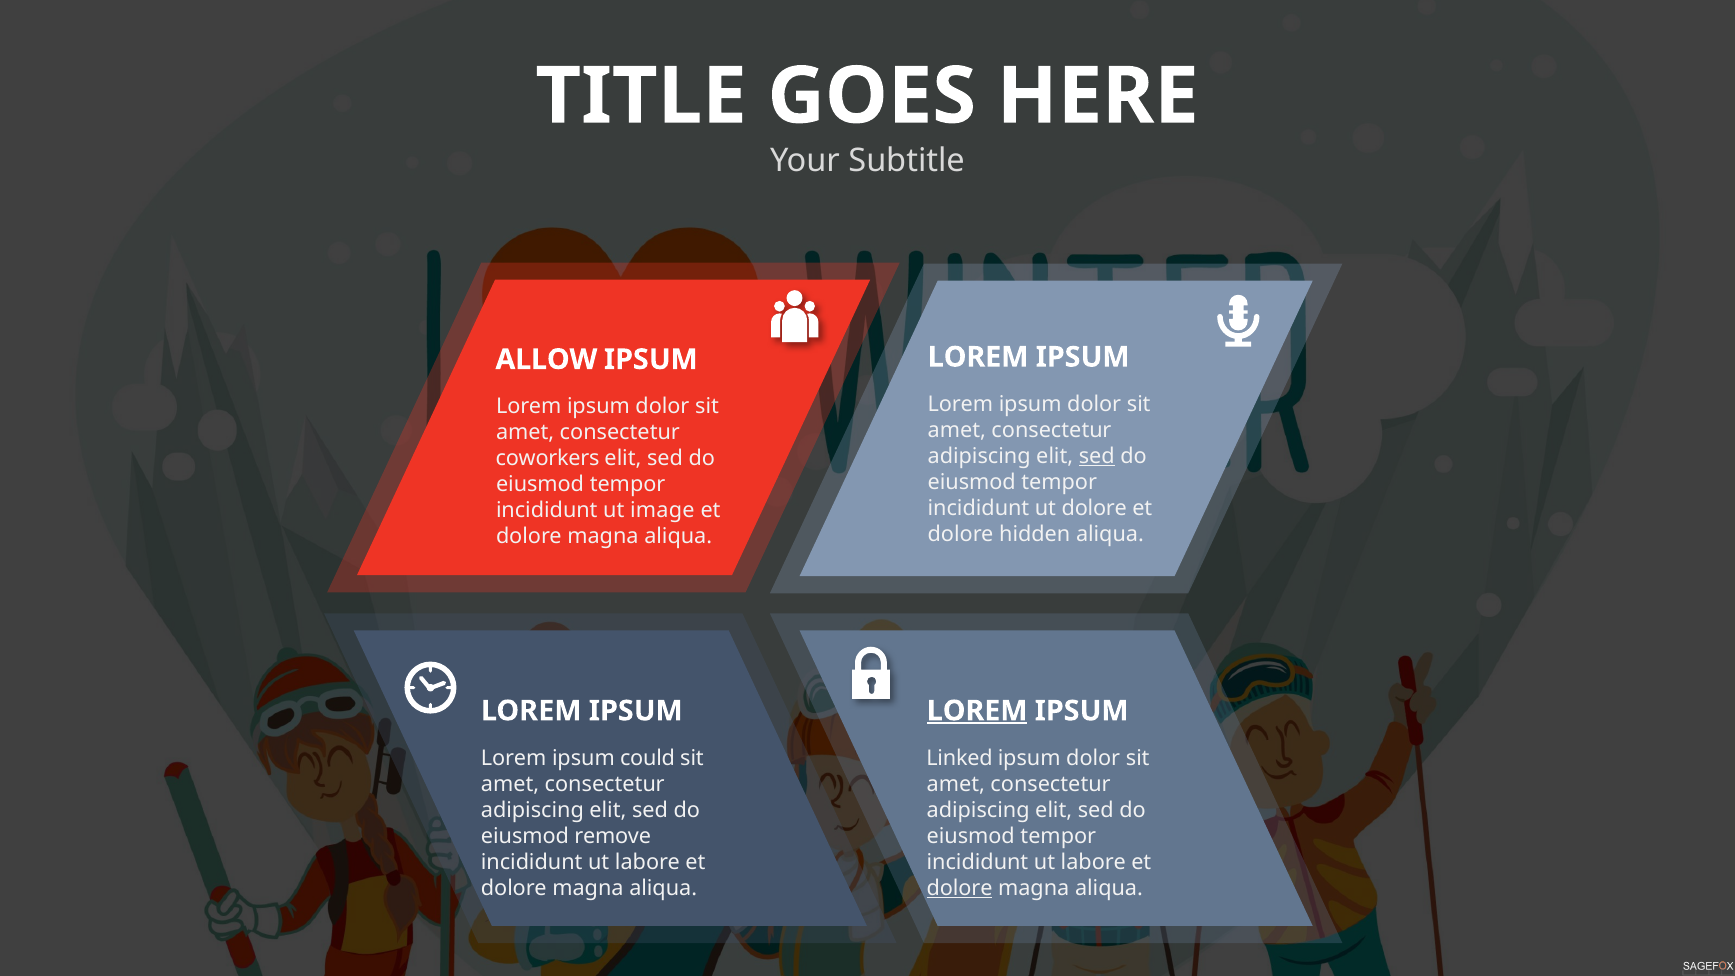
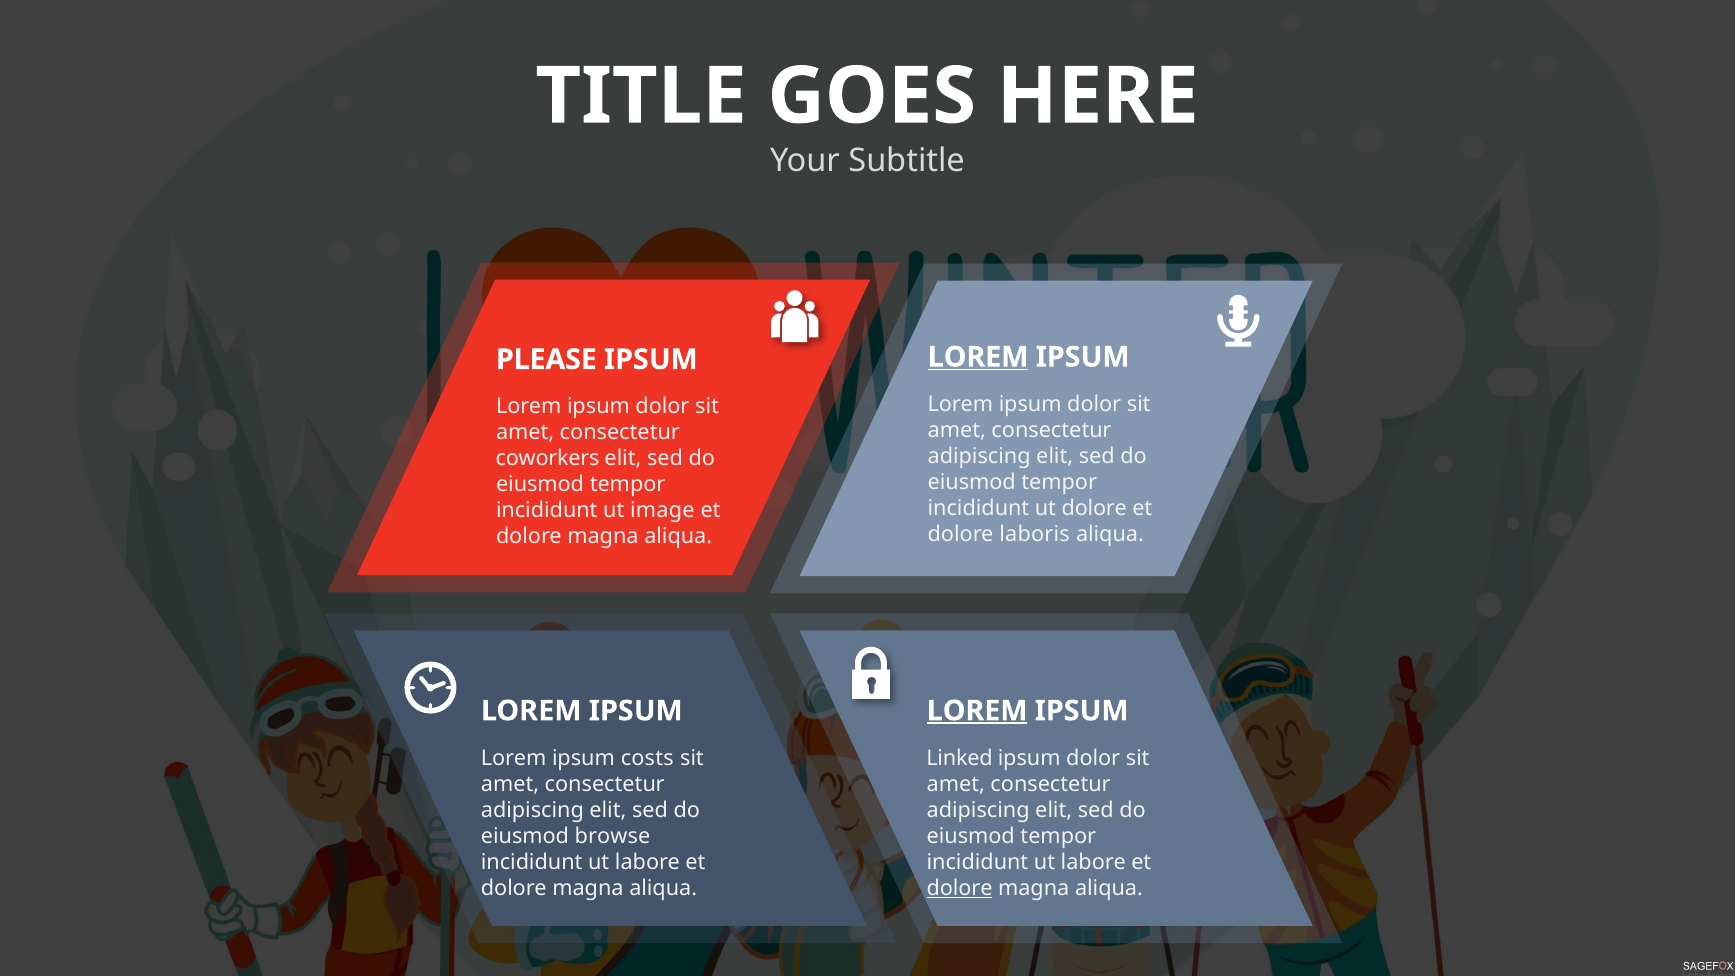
LOREM underline: none -> present (978, 357)
ALLOW: ALLOW -> PLEASE (546, 359)
sed underline: present -> none (1097, 456)
hidden: hidden -> laboris (1035, 534)
could: could -> costs (647, 758)
remove: remove -> browse (612, 836)
